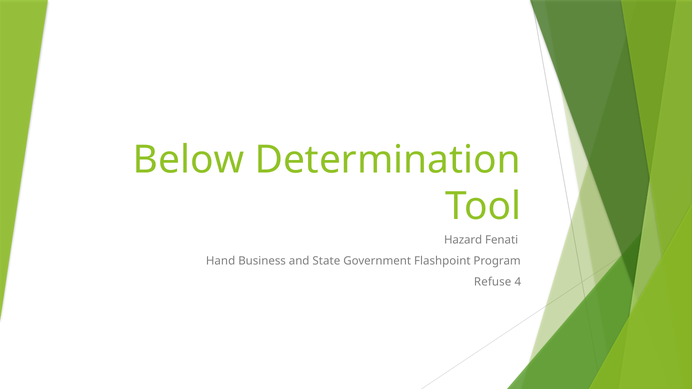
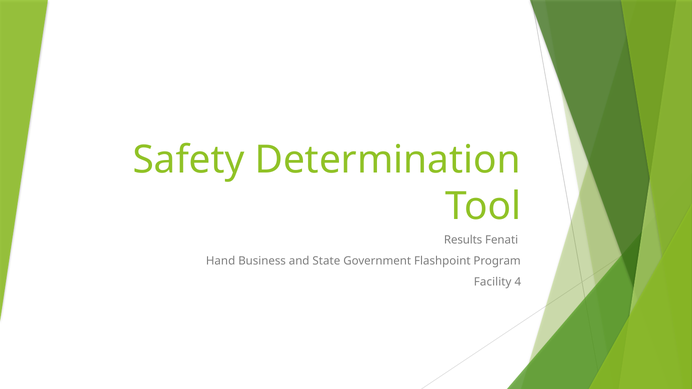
Below: Below -> Safety (189, 160)
Hazard: Hazard -> Results (463, 240)
Refuse: Refuse -> Facility (493, 282)
